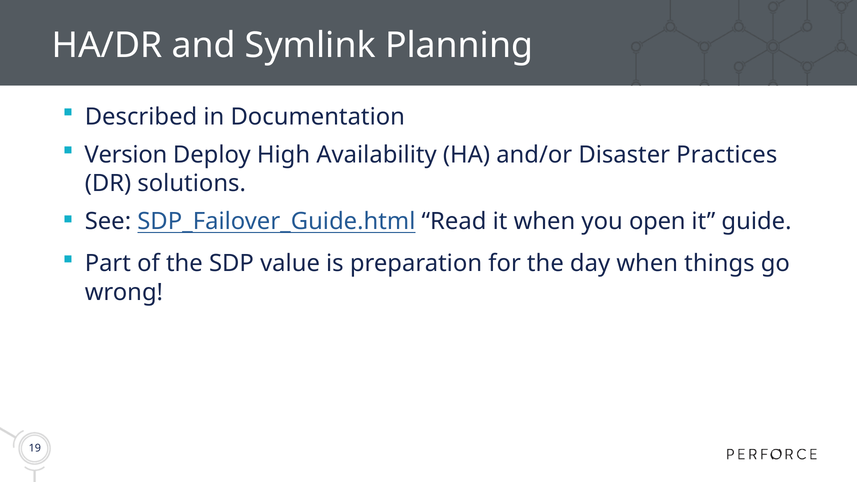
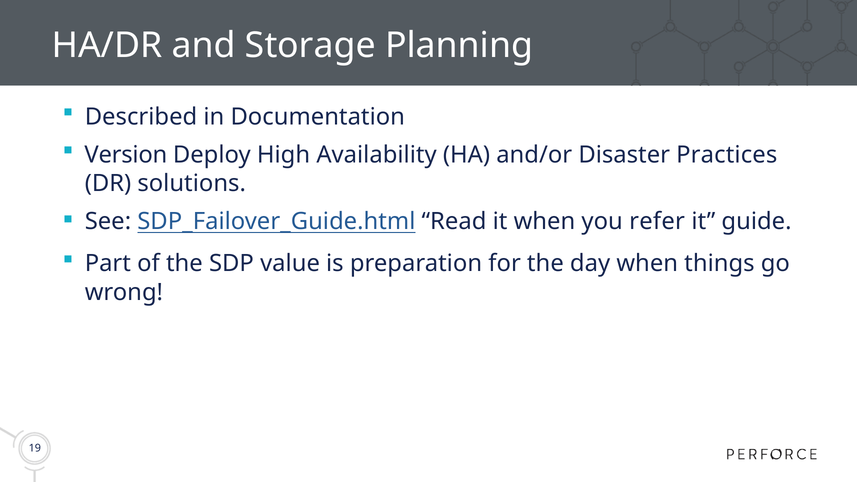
Symlink: Symlink -> Storage (310, 45)
open: open -> refer (657, 222)
